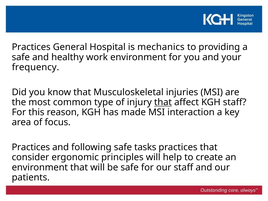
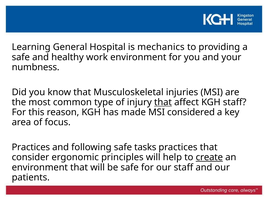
Practices: Practices -> Learning (31, 47)
frequency: frequency -> numbness (36, 67)
interaction: interaction -> considered (191, 112)
create underline: none -> present (209, 157)
